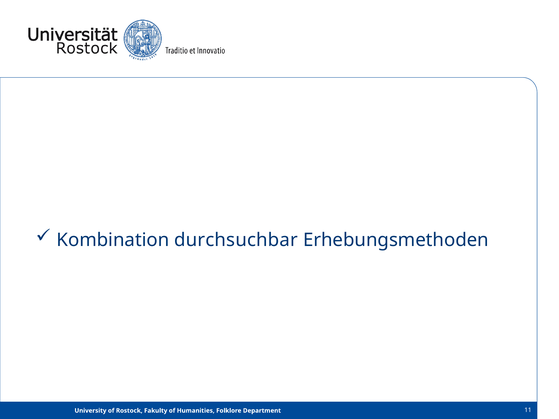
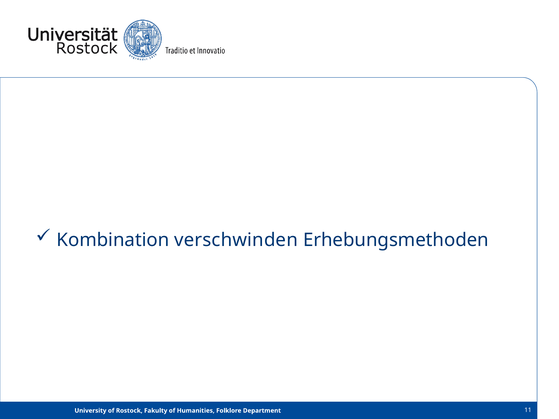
durchsuchbar: durchsuchbar -> verschwinden (236, 240)
